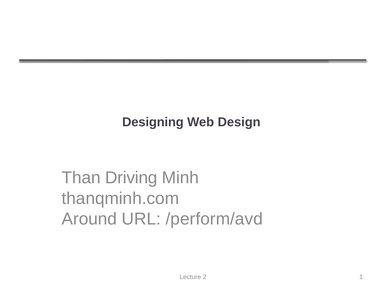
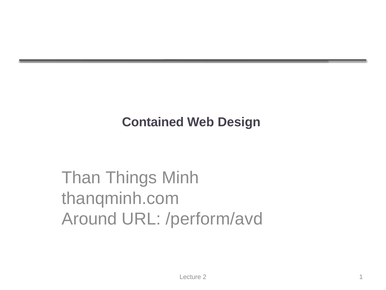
Designing: Designing -> Contained (153, 122)
Driving: Driving -> Things (131, 177)
